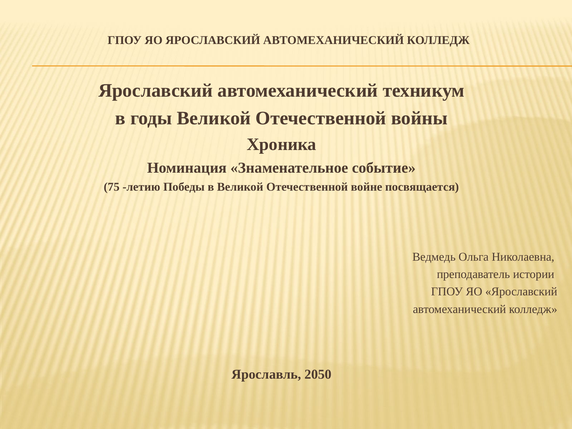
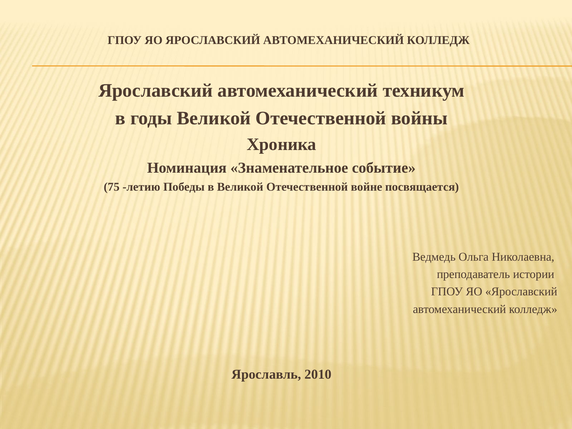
2050: 2050 -> 2010 (318, 374)
